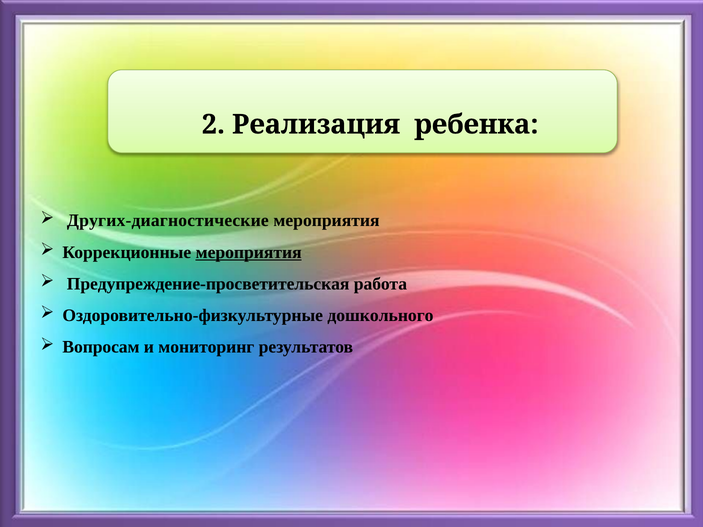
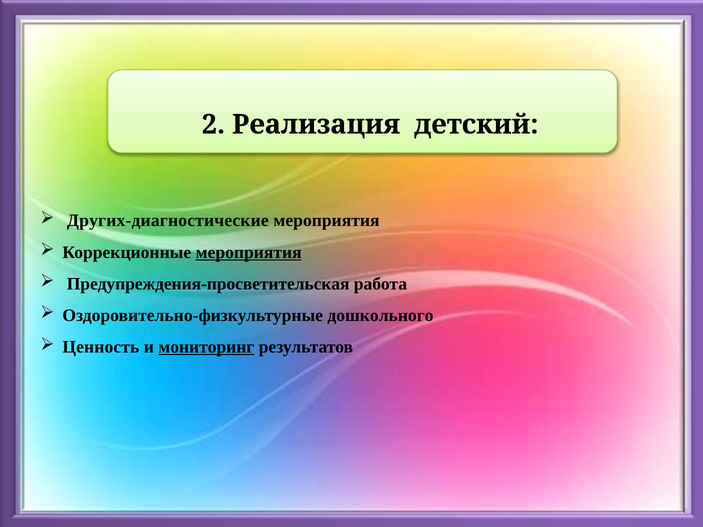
ребенка: ребенка -> детский (476, 125)
Предупреждение-просветительская: Предупреждение-просветительская -> Предупреждения-просветительская (208, 284)
Вопросам: Вопросам -> Ценность (101, 347)
мониторинг underline: none -> present (206, 347)
